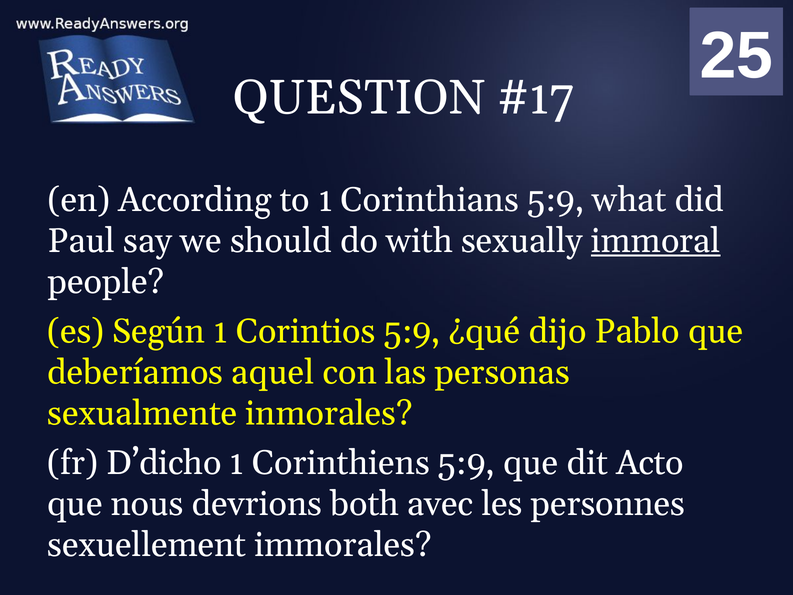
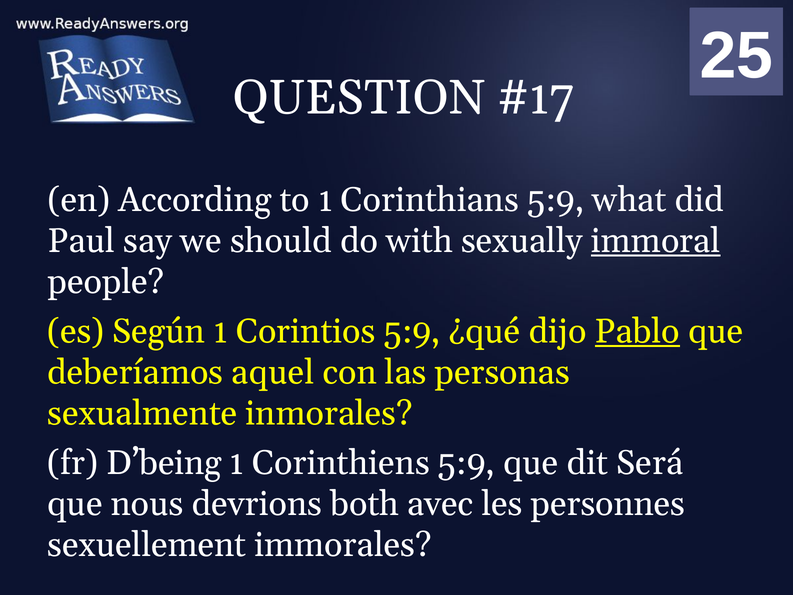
Pablo underline: none -> present (637, 331)
D’dicho: D’dicho -> D’being (164, 463)
Acto: Acto -> Será (650, 463)
